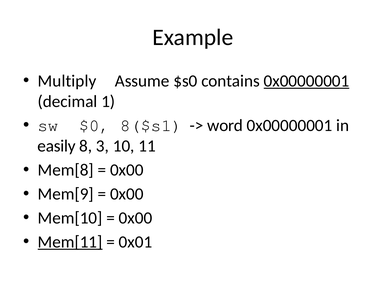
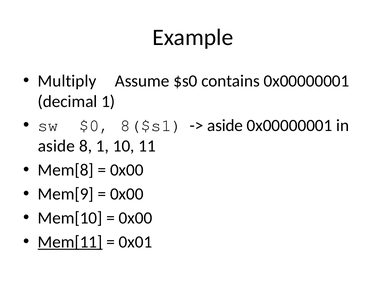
0x00000001 underline: present -> none (306, 81)
word: word -> aside (225, 126)
easily: easily -> aside (56, 146)
8 3: 3 -> 1 (102, 146)
